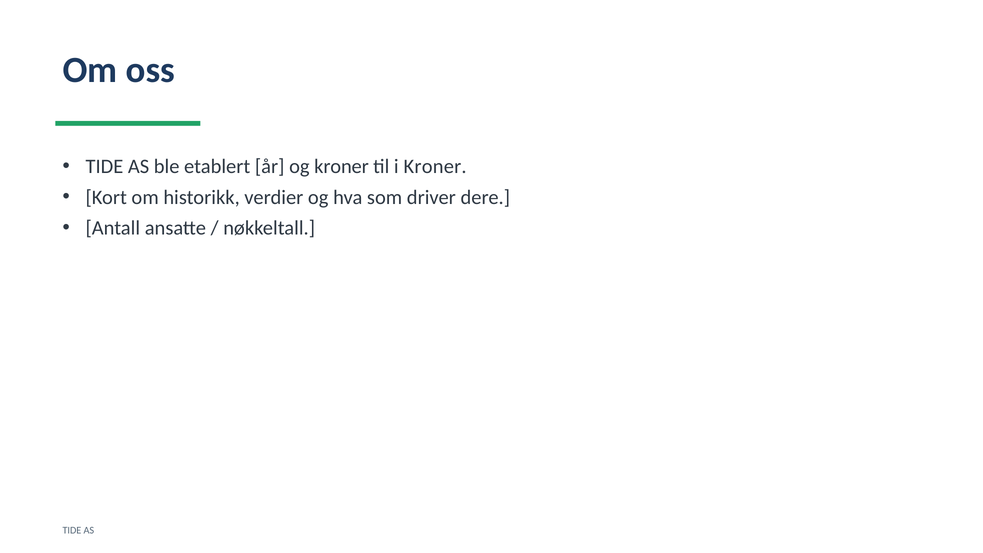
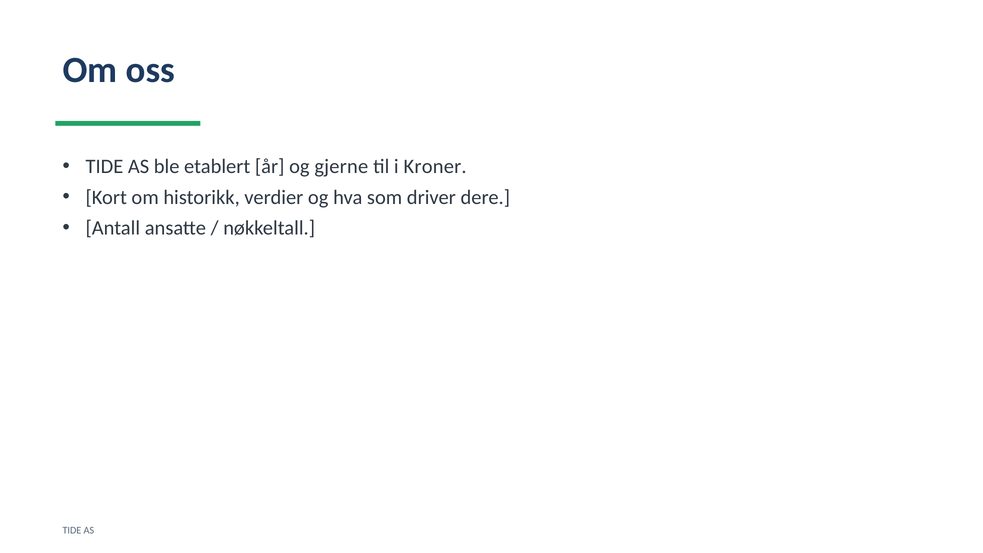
og kroner: kroner -> gjerne (341, 166)
